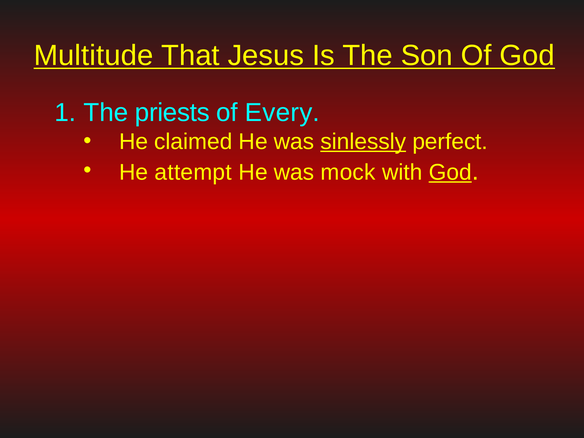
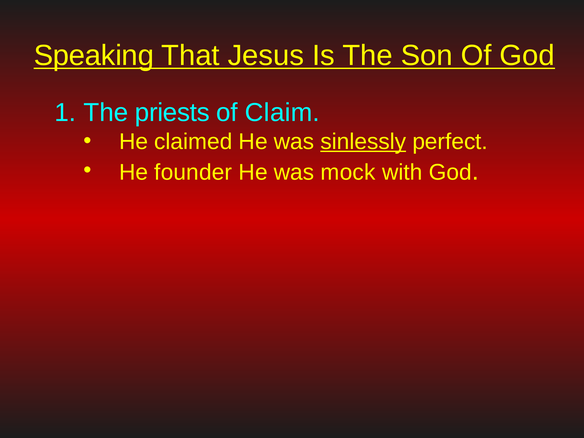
Multitude: Multitude -> Speaking (94, 56)
Every: Every -> Claim (282, 113)
attempt: attempt -> founder (193, 172)
God underline: present -> none (450, 172)
